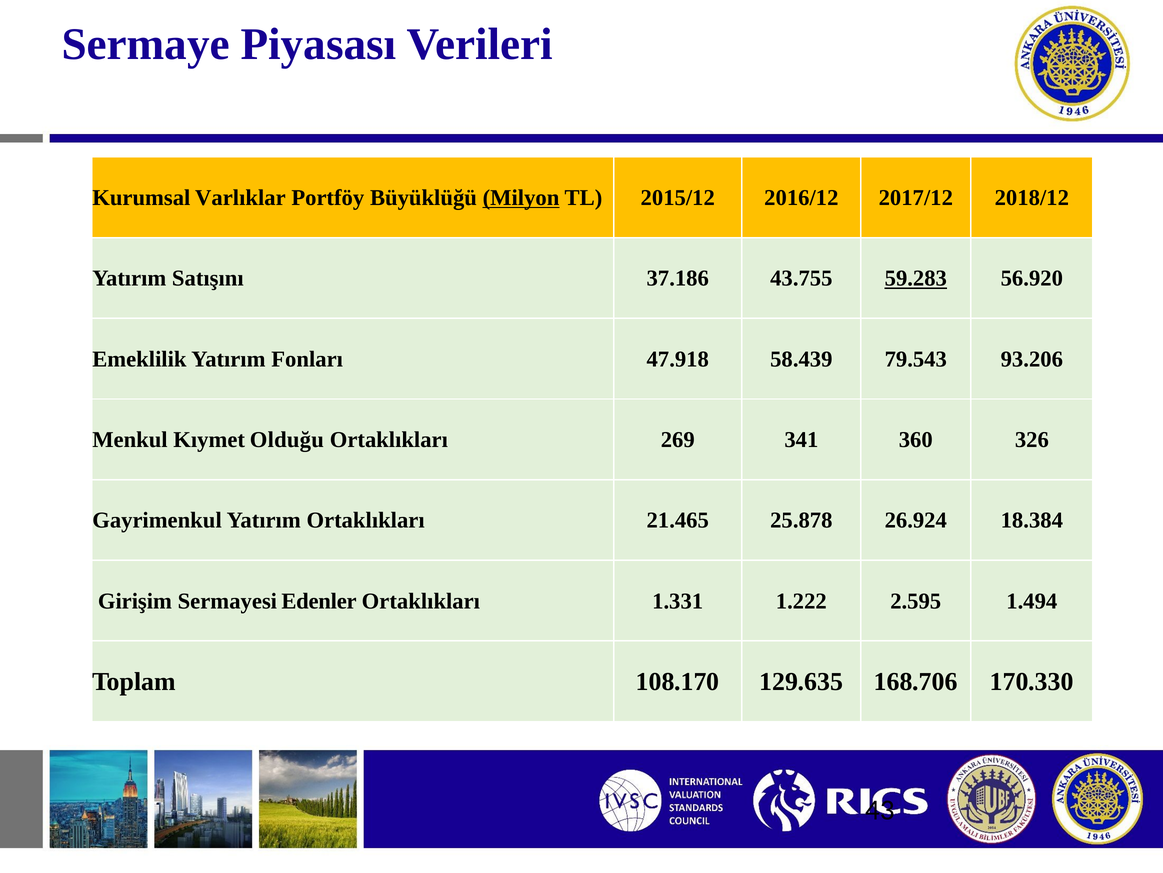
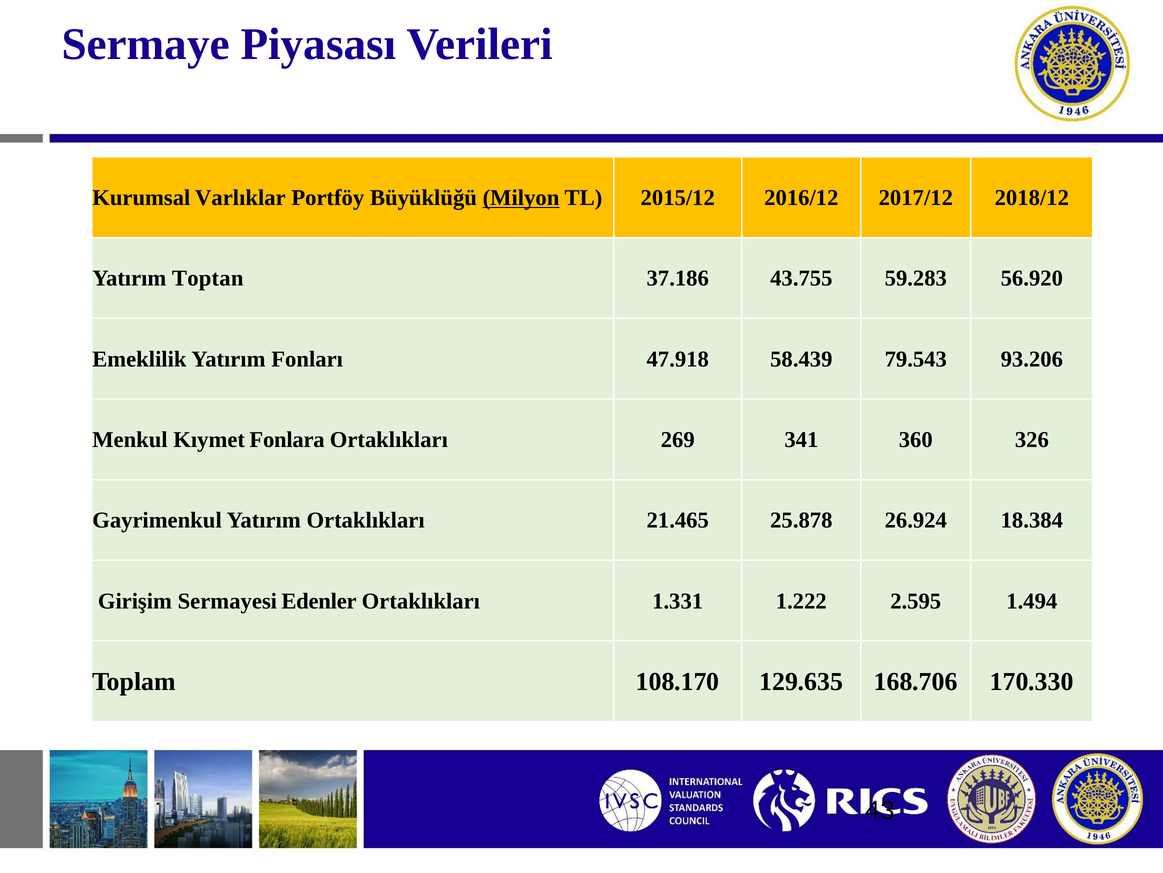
Satışını: Satışını -> Toptan (208, 278)
59.283 underline: present -> none (916, 278)
Olduğu: Olduğu -> Fonlara (287, 439)
